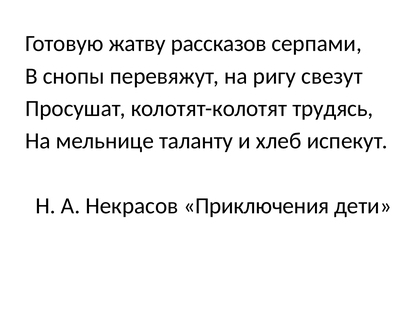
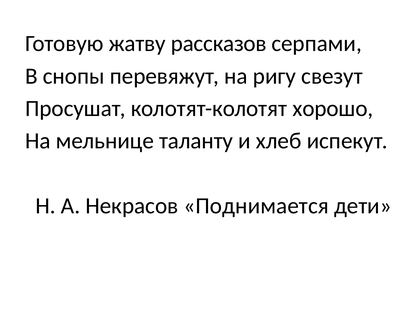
трудясь: трудясь -> хорошо (333, 108)
Приключения: Приключения -> Поднимается (256, 206)
